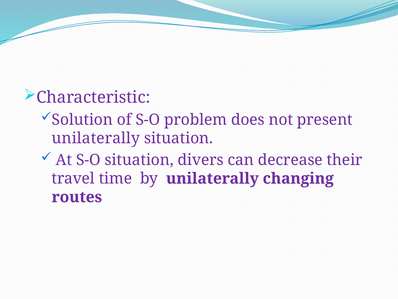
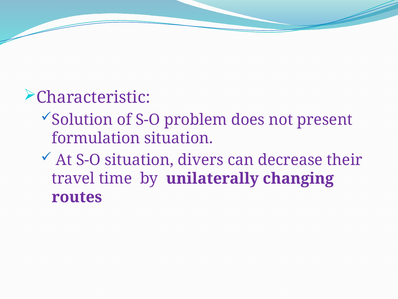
unilaterally: unilaterally -> formulation (96, 138)
